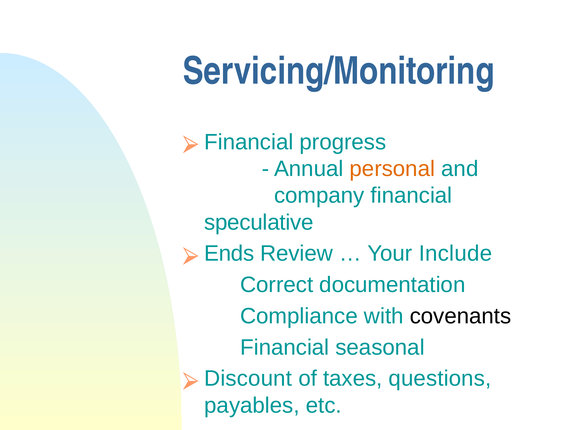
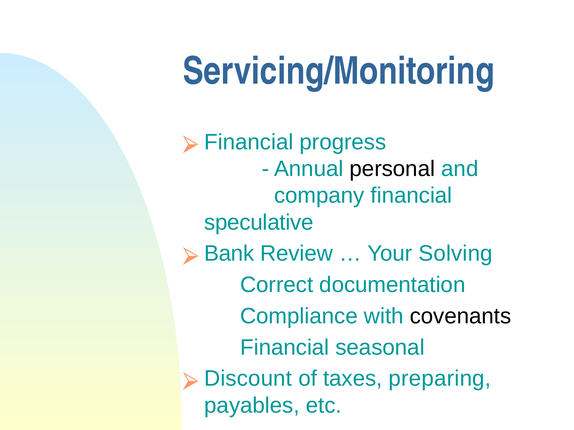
personal colour: orange -> black (392, 169)
Ends: Ends -> Bank (229, 254)
Include: Include -> Solving (456, 254)
questions: questions -> preparing (440, 379)
